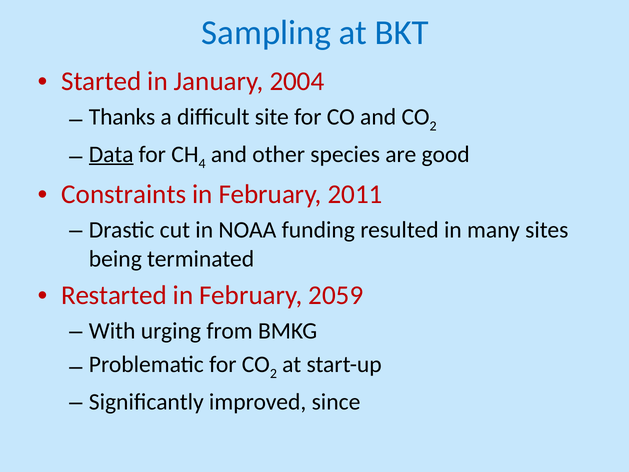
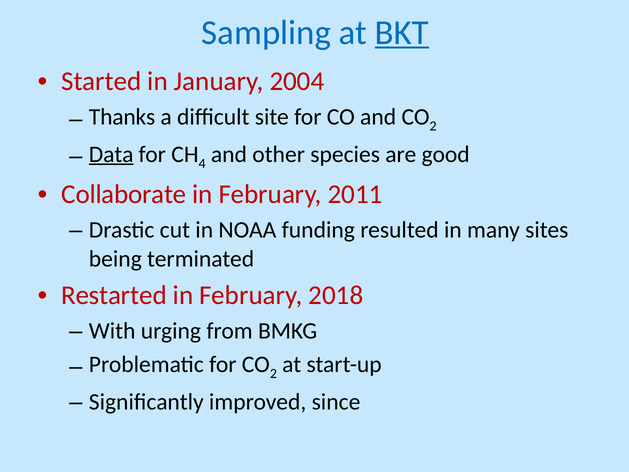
BKT underline: none -> present (402, 33)
Constraints: Constraints -> Collaborate (124, 194)
2059: 2059 -> 2018 (336, 295)
